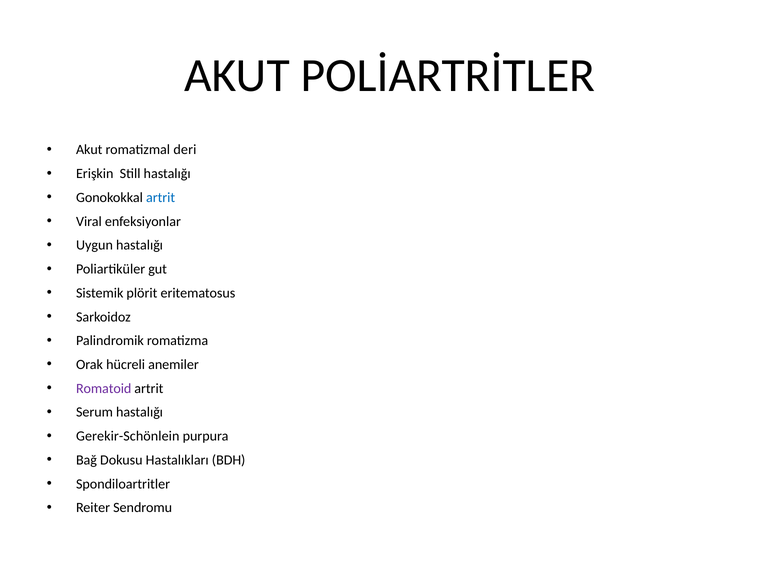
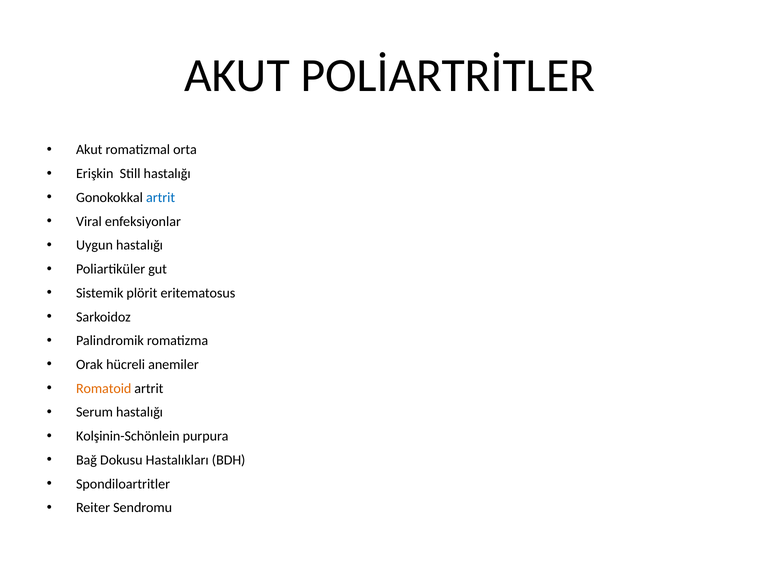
deri: deri -> orta (185, 150)
Romatoid colour: purple -> orange (104, 388)
Gerekir-Schönlein: Gerekir-Schönlein -> Kolşinin-Schönlein (128, 436)
